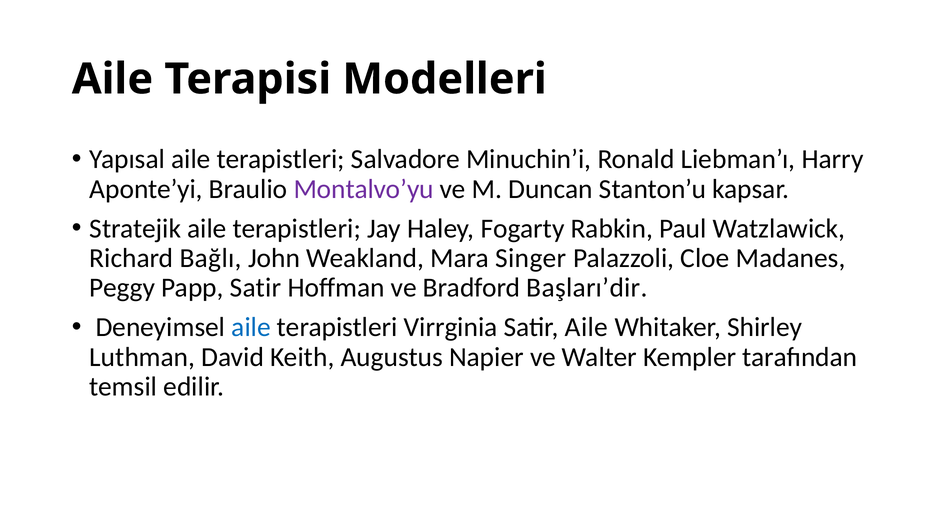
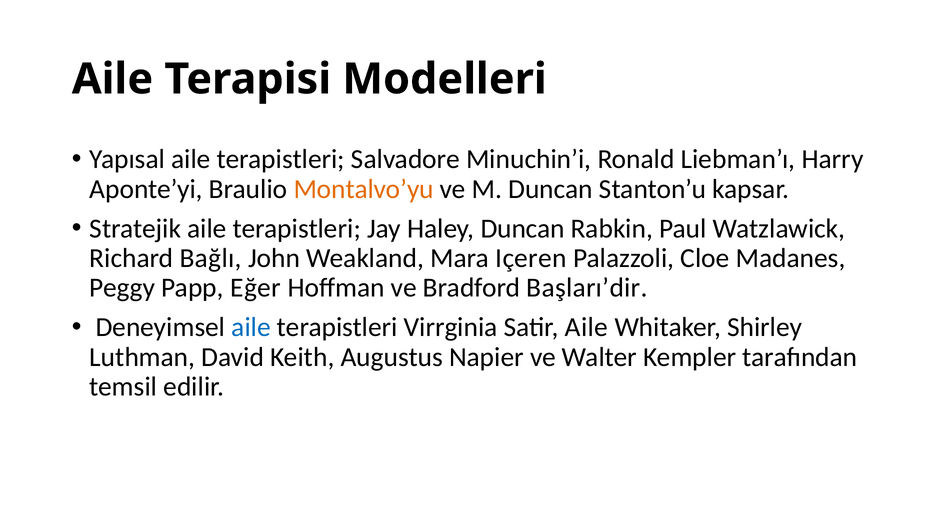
Montalvo’yu colour: purple -> orange (364, 189)
Haley Fogarty: Fogarty -> Duncan (523, 228)
Singer: Singer -> Içeren (531, 258)
Papp Satir: Satir -> Eğer (256, 288)
